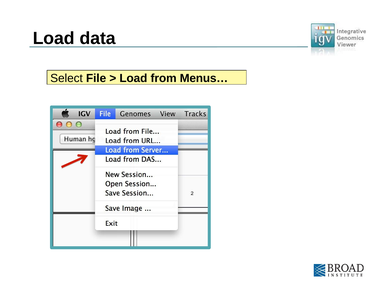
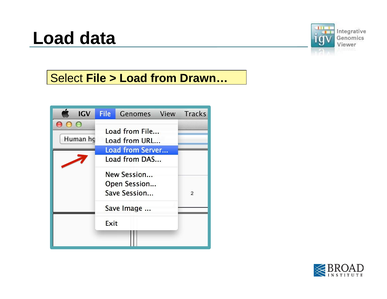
Menus…: Menus… -> Drawn… (204, 78)
